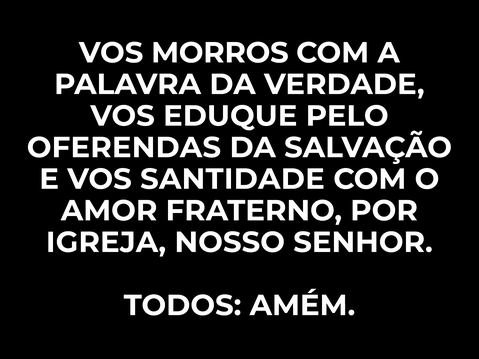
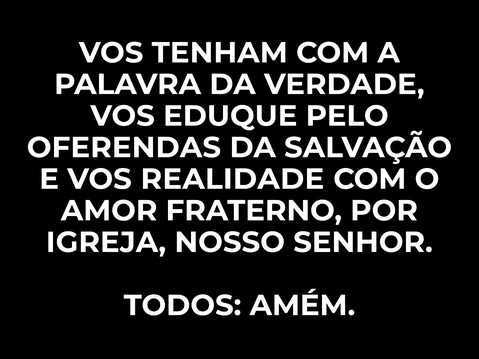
MORROS: MORROS -> TENHAM (220, 53)
SANTIDADE: SANTIDADE -> REALIDADE (232, 179)
